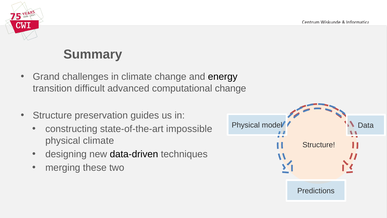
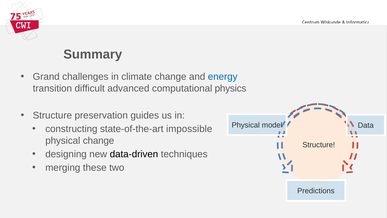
energy colour: black -> blue (223, 77)
computational change: change -> physics (231, 88)
physical climate: climate -> change (99, 140)
